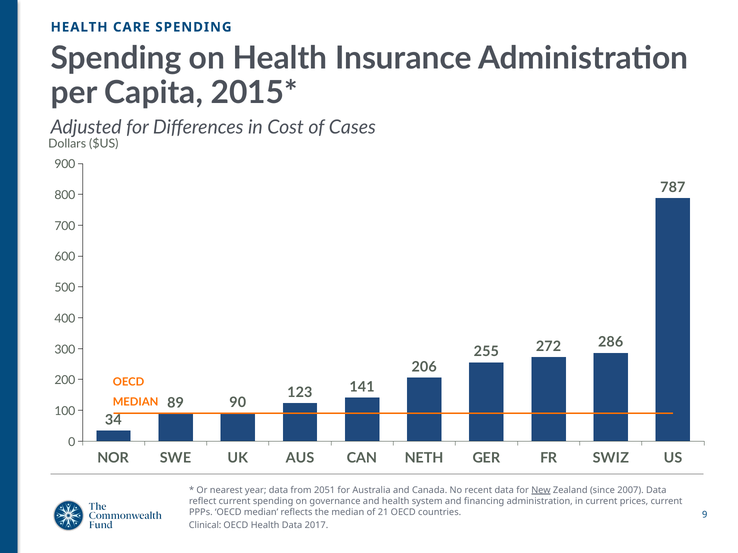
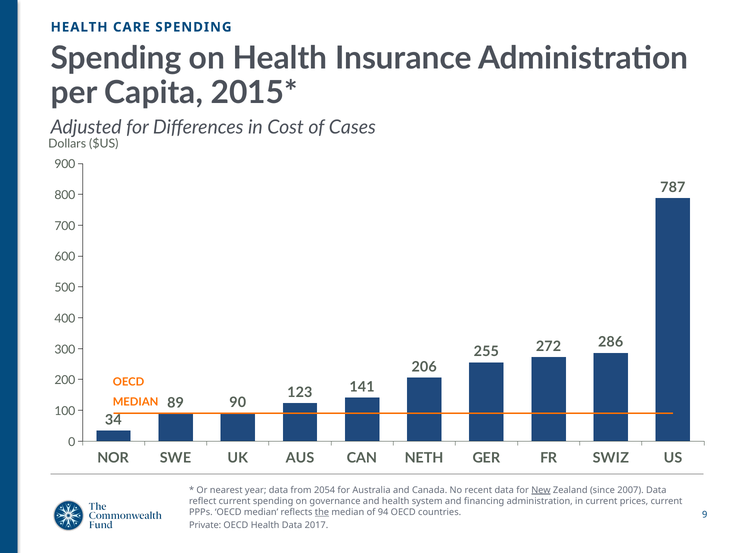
2051: 2051 -> 2054 (325, 490)
the underline: none -> present (322, 513)
21: 21 -> 94 (383, 513)
Clinical: Clinical -> Private (205, 526)
